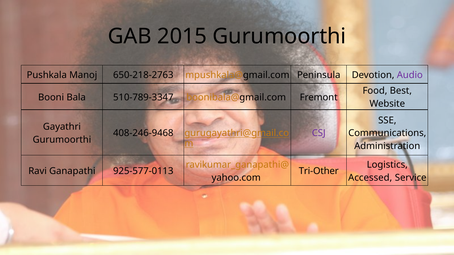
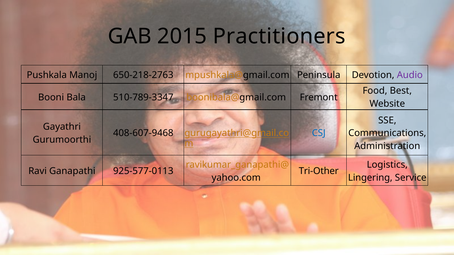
2015 Gurumoorthi: Gurumoorthi -> Practitioners (279, 36)
408-246-9468: 408-246-9468 -> 408-607-9468 (143, 133)
CSJ colour: purple -> blue (319, 133)
Accessed: Accessed -> Lingering (370, 178)
